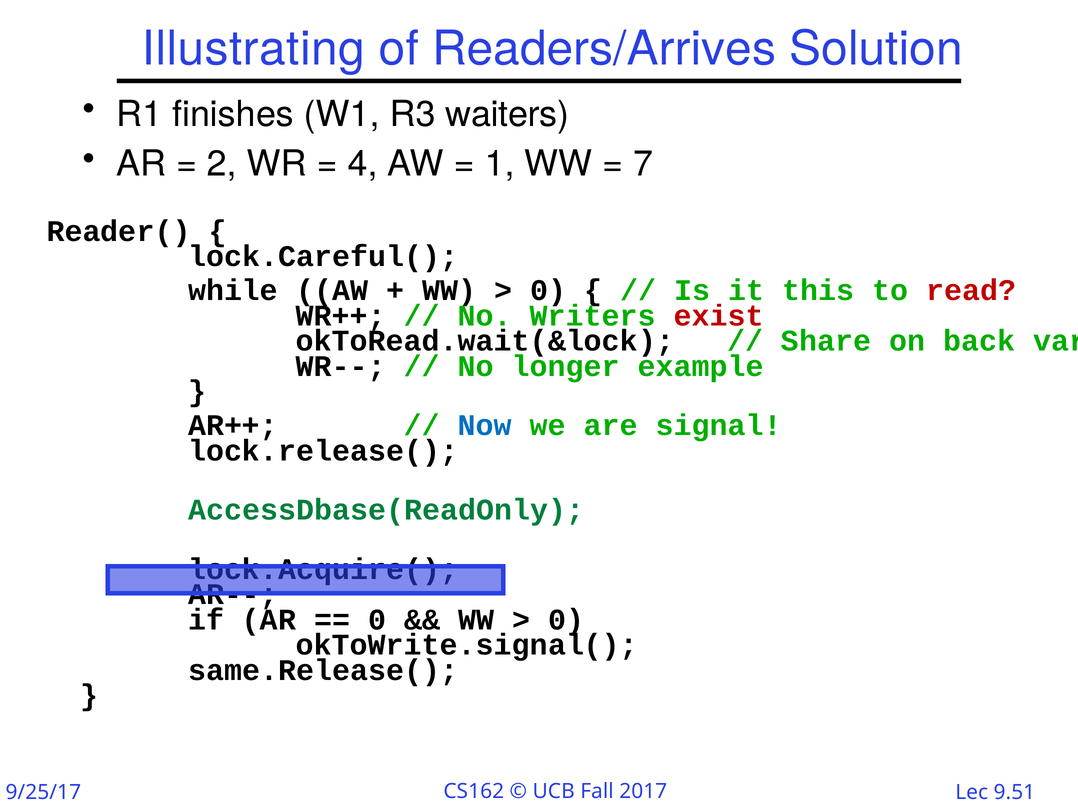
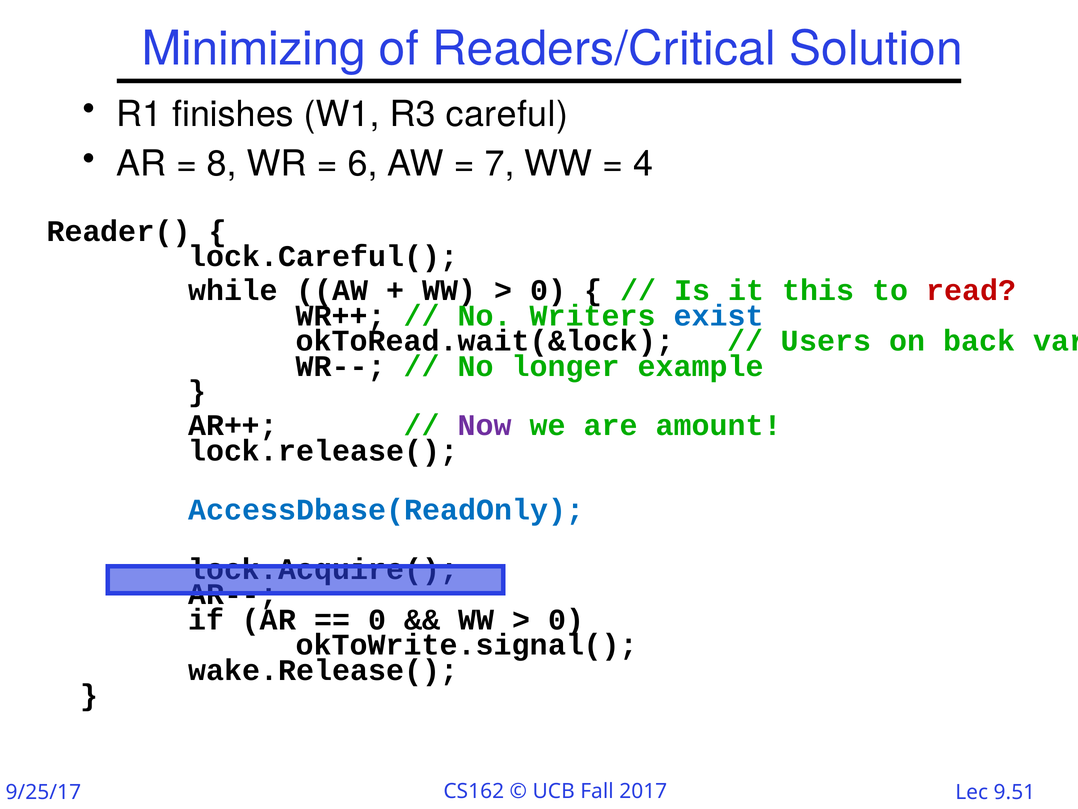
Illustrating: Illustrating -> Minimizing (254, 49)
Readers/Arrives: Readers/Arrives -> Readers/Critical (604, 49)
waiters: waiters -> careful (507, 114)
2: 2 -> 8 (222, 164)
4: 4 -> 6 (363, 164)
1: 1 -> 7 (500, 164)
7: 7 -> 4 (643, 164)
exist colour: red -> blue (719, 316)
Share: Share -> Users (826, 341)
Now colour: blue -> purple (485, 425)
signal: signal -> amount (719, 425)
AccessDbase(ReadOnly colour: green -> blue (386, 510)
same.Release(: same.Release( -> wake.Release( (323, 670)
